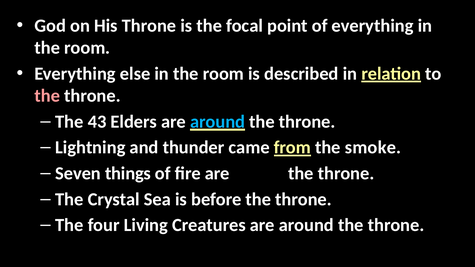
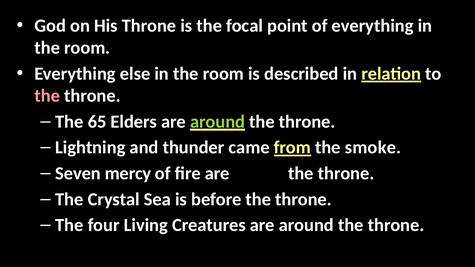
43: 43 -> 65 (97, 122)
around colour: light blue -> light green (218, 122)
things: things -> mercy (128, 174)
